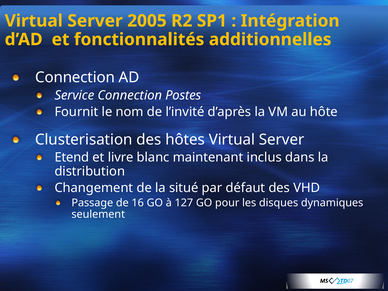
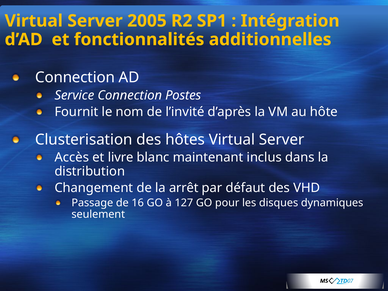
Etend: Etend -> Accès (72, 157)
situé: situé -> arrêt (184, 188)
